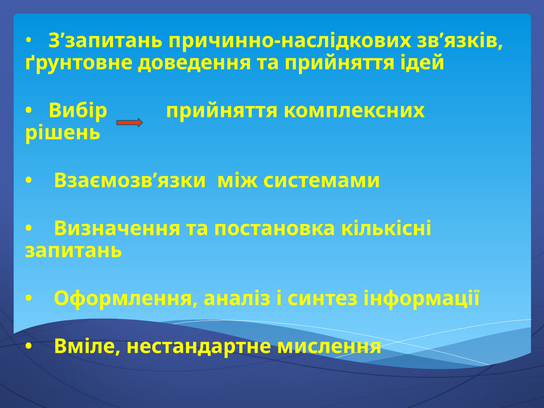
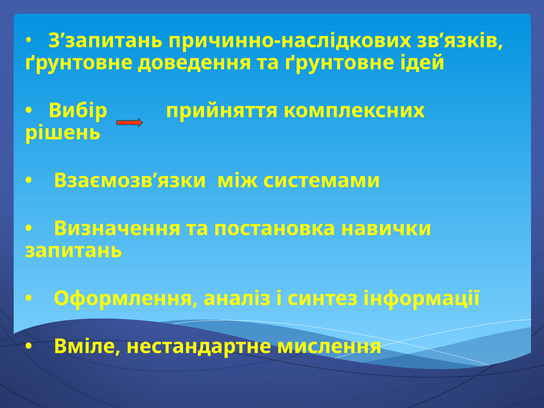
та прийняття: прийняття -> ґрунтовне (339, 63)
кількісні: кількісні -> навички (386, 228)
